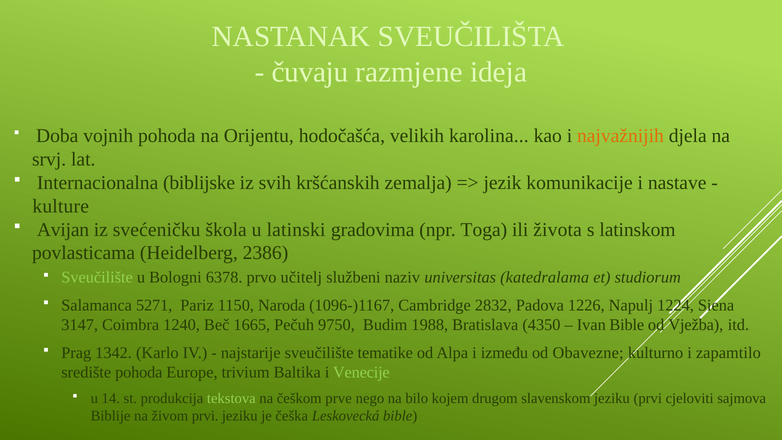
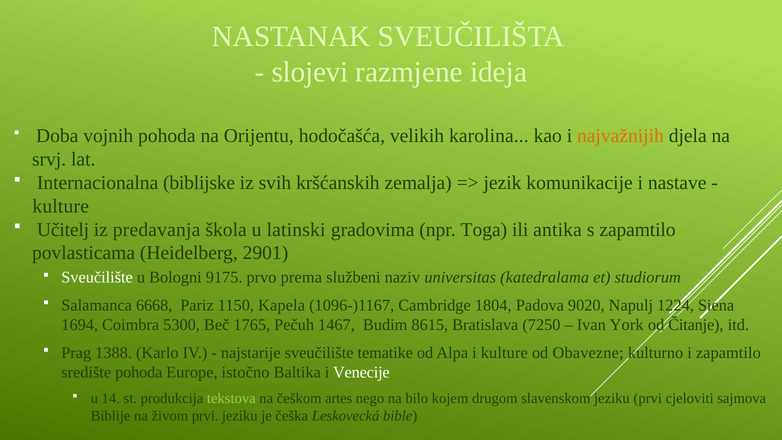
čuvaju: čuvaju -> slojevi (310, 72)
Avijan: Avijan -> Učitelj (63, 230)
svećeničku: svećeničku -> predavanja (157, 230)
života: života -> antika (558, 230)
s latinskom: latinskom -> zapamtilo (638, 230)
2386: 2386 -> 2901 (265, 253)
Sveučilište colour: light green -> white (97, 278)
6378: 6378 -> 9175 (224, 278)
učitelj: učitelj -> prema (301, 278)
5271: 5271 -> 6668 (154, 305)
Naroda: Naroda -> Kapela (282, 305)
2832: 2832 -> 1804 (493, 305)
1226: 1226 -> 9020 (586, 305)
3147: 3147 -> 1694 (80, 325)
1240: 1240 -> 5300 (182, 325)
1665: 1665 -> 1765 (252, 325)
9750: 9750 -> 1467 (336, 325)
1988: 1988 -> 8615 (430, 325)
4350: 4350 -> 7250 (541, 325)
Ivan Bible: Bible -> York (627, 325)
Vježba: Vježba -> Čitanje (696, 325)
1342: 1342 -> 1388 (114, 353)
i između: između -> kulture (504, 353)
trivium: trivium -> istočno (246, 372)
Venecije colour: light green -> white (361, 372)
prve: prve -> artes (339, 398)
